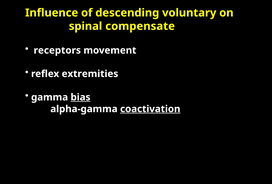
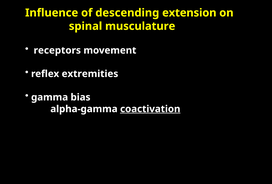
voluntary: voluntary -> extension (189, 13)
compensate: compensate -> musculature (140, 26)
bias underline: present -> none (81, 98)
